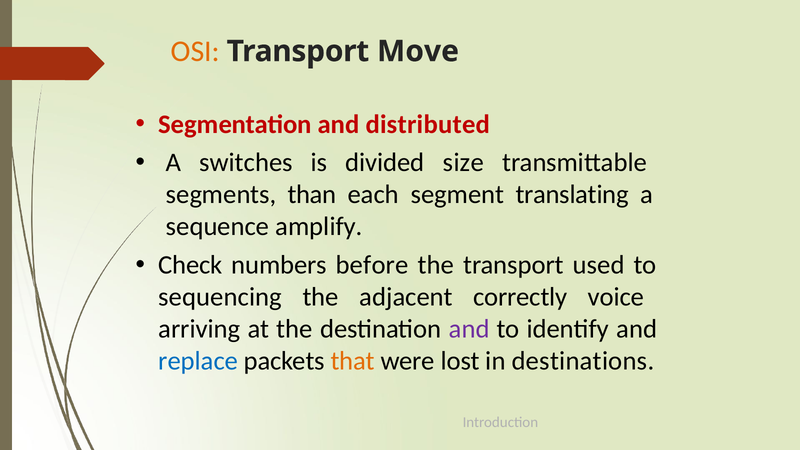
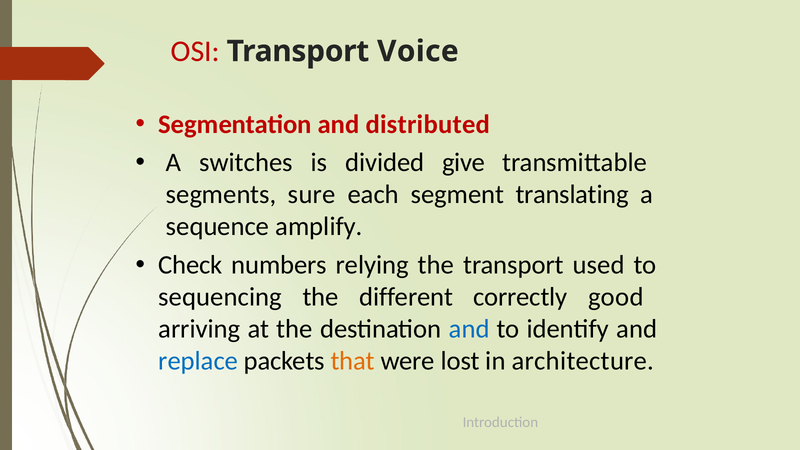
OSI colour: orange -> red (195, 51)
Move: Move -> Voice (418, 51)
size: size -> give (464, 163)
than: than -> sure (312, 195)
before: before -> relying (372, 265)
adjacent: adjacent -> different (406, 297)
voice: voice -> good (616, 297)
and colour: purple -> blue (469, 329)
destinations: destinations -> architecture (583, 361)
